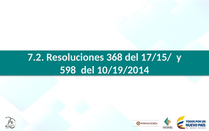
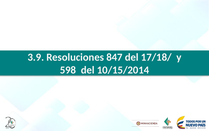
7.2: 7.2 -> 3.9 (36, 57)
368: 368 -> 847 (114, 57)
17/15/: 17/15/ -> 17/18/ (156, 57)
10/19/2014: 10/19/2014 -> 10/15/2014 (123, 70)
